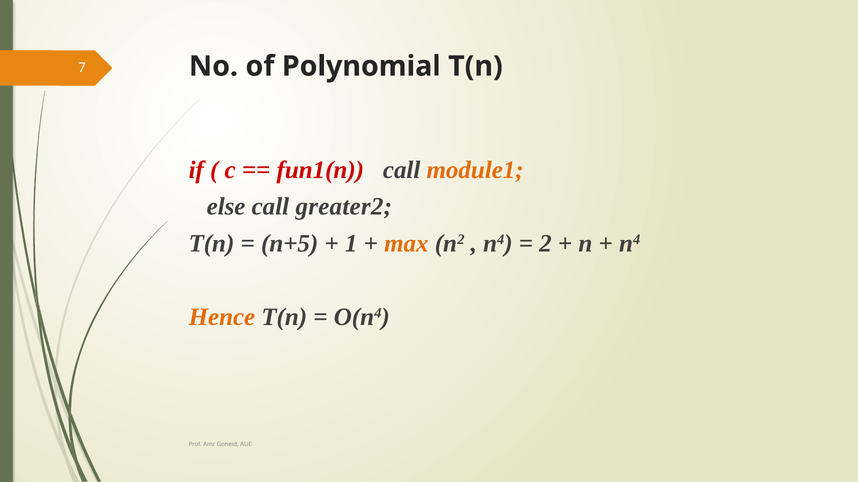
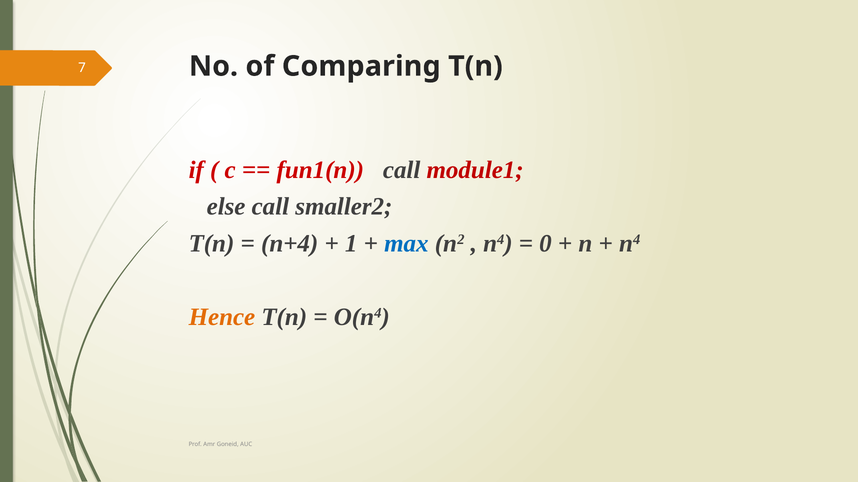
Polynomial: Polynomial -> Comparing (361, 66)
module1 colour: orange -> red (475, 170)
greater2: greater2 -> smaller2 (344, 207)
n+5: n+5 -> n+4 (290, 244)
max colour: orange -> blue (406, 244)
2: 2 -> 0 (546, 244)
